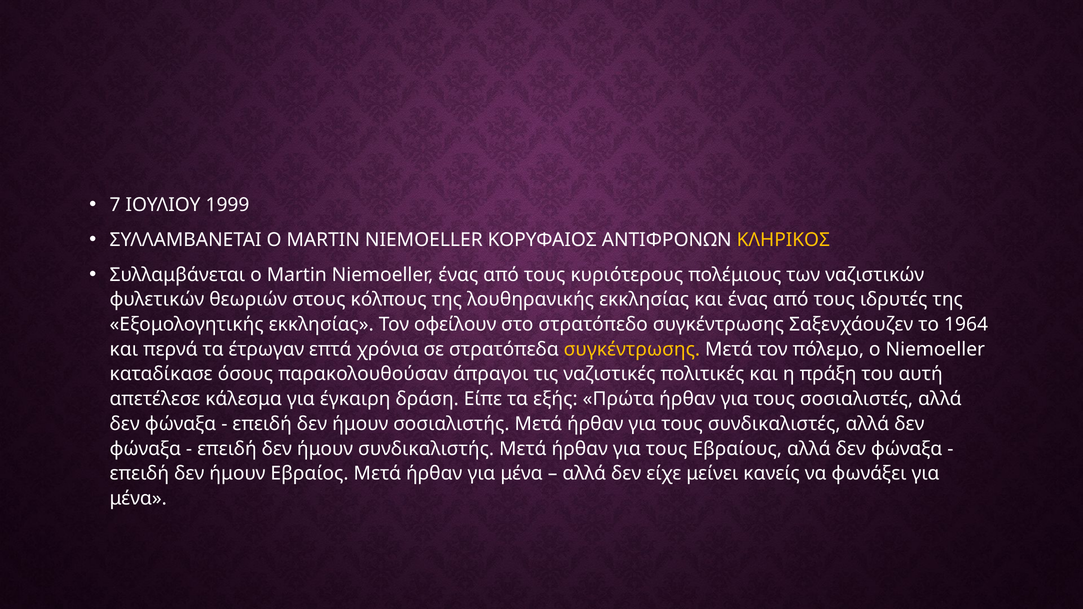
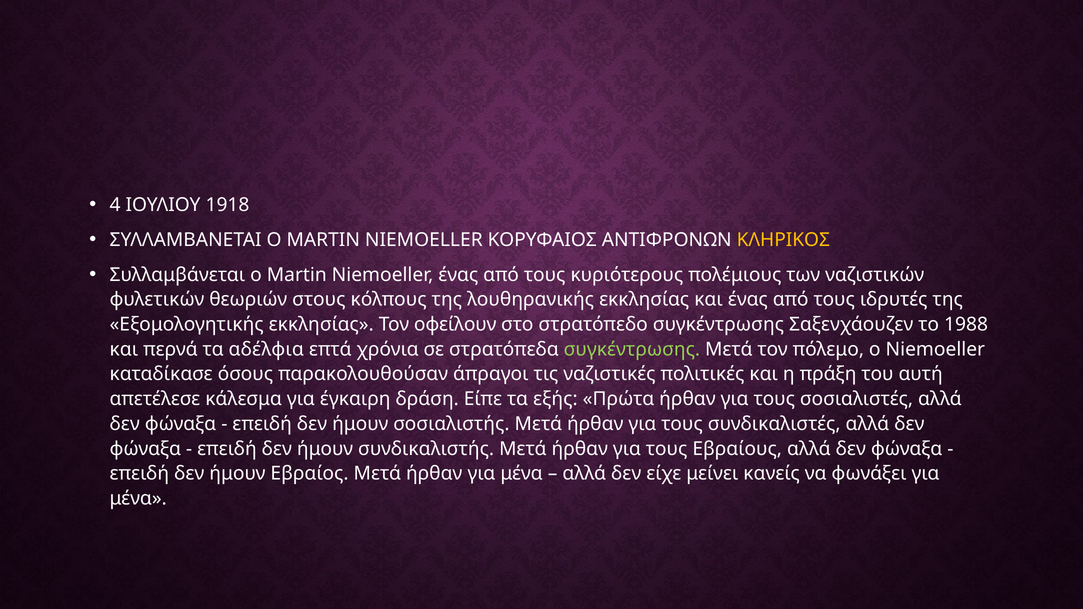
7: 7 -> 4 (115, 205)
1999: 1999 -> 1918 (227, 205)
1964: 1964 -> 1988 (966, 325)
έτρωγαν: έτρωγαν -> αδέλφια (266, 349)
συγκέντρωσης colour: yellow -> light green (632, 349)
